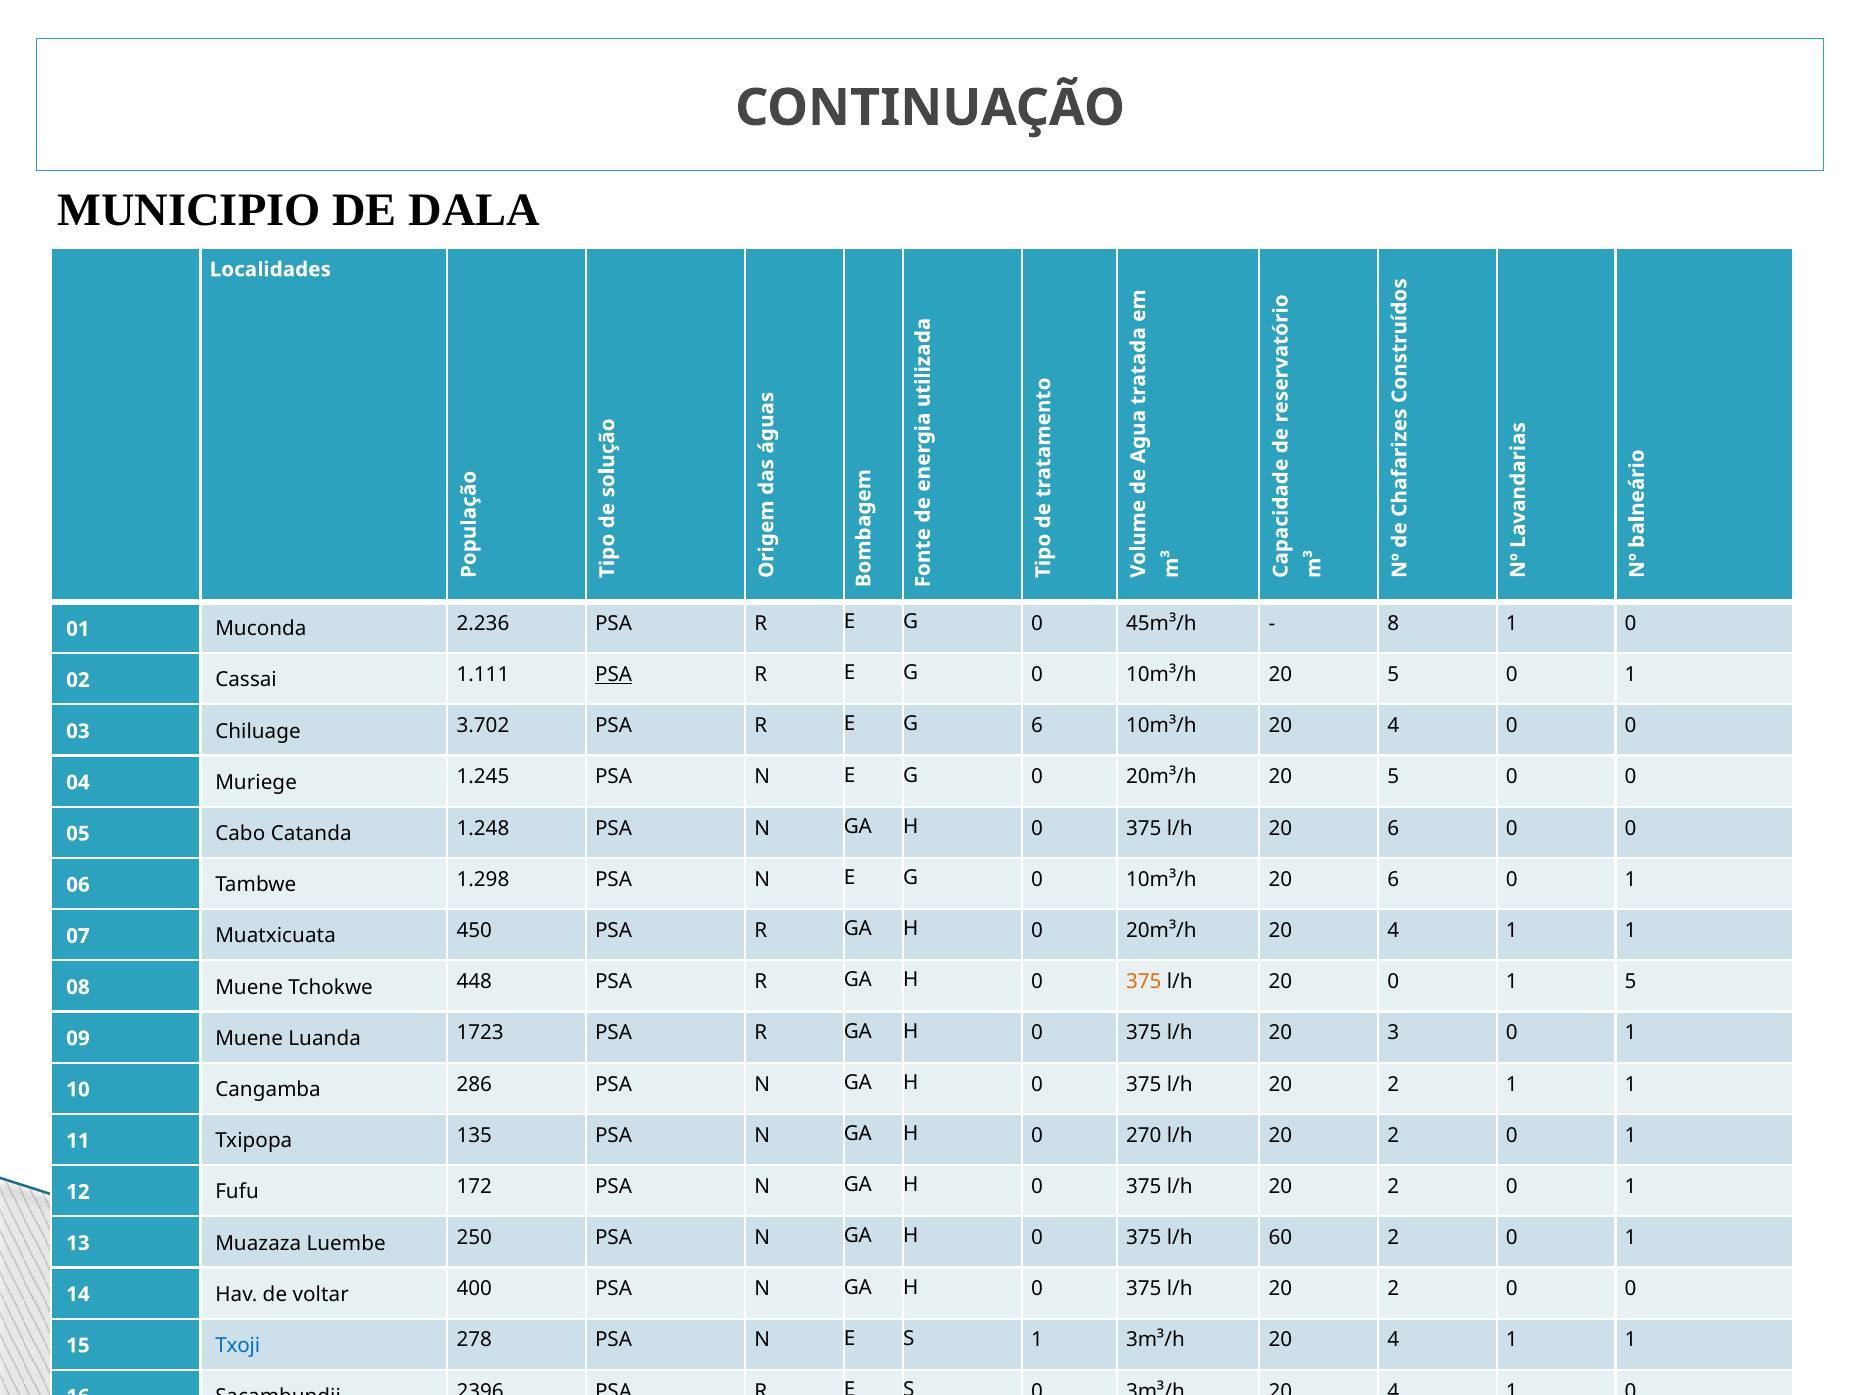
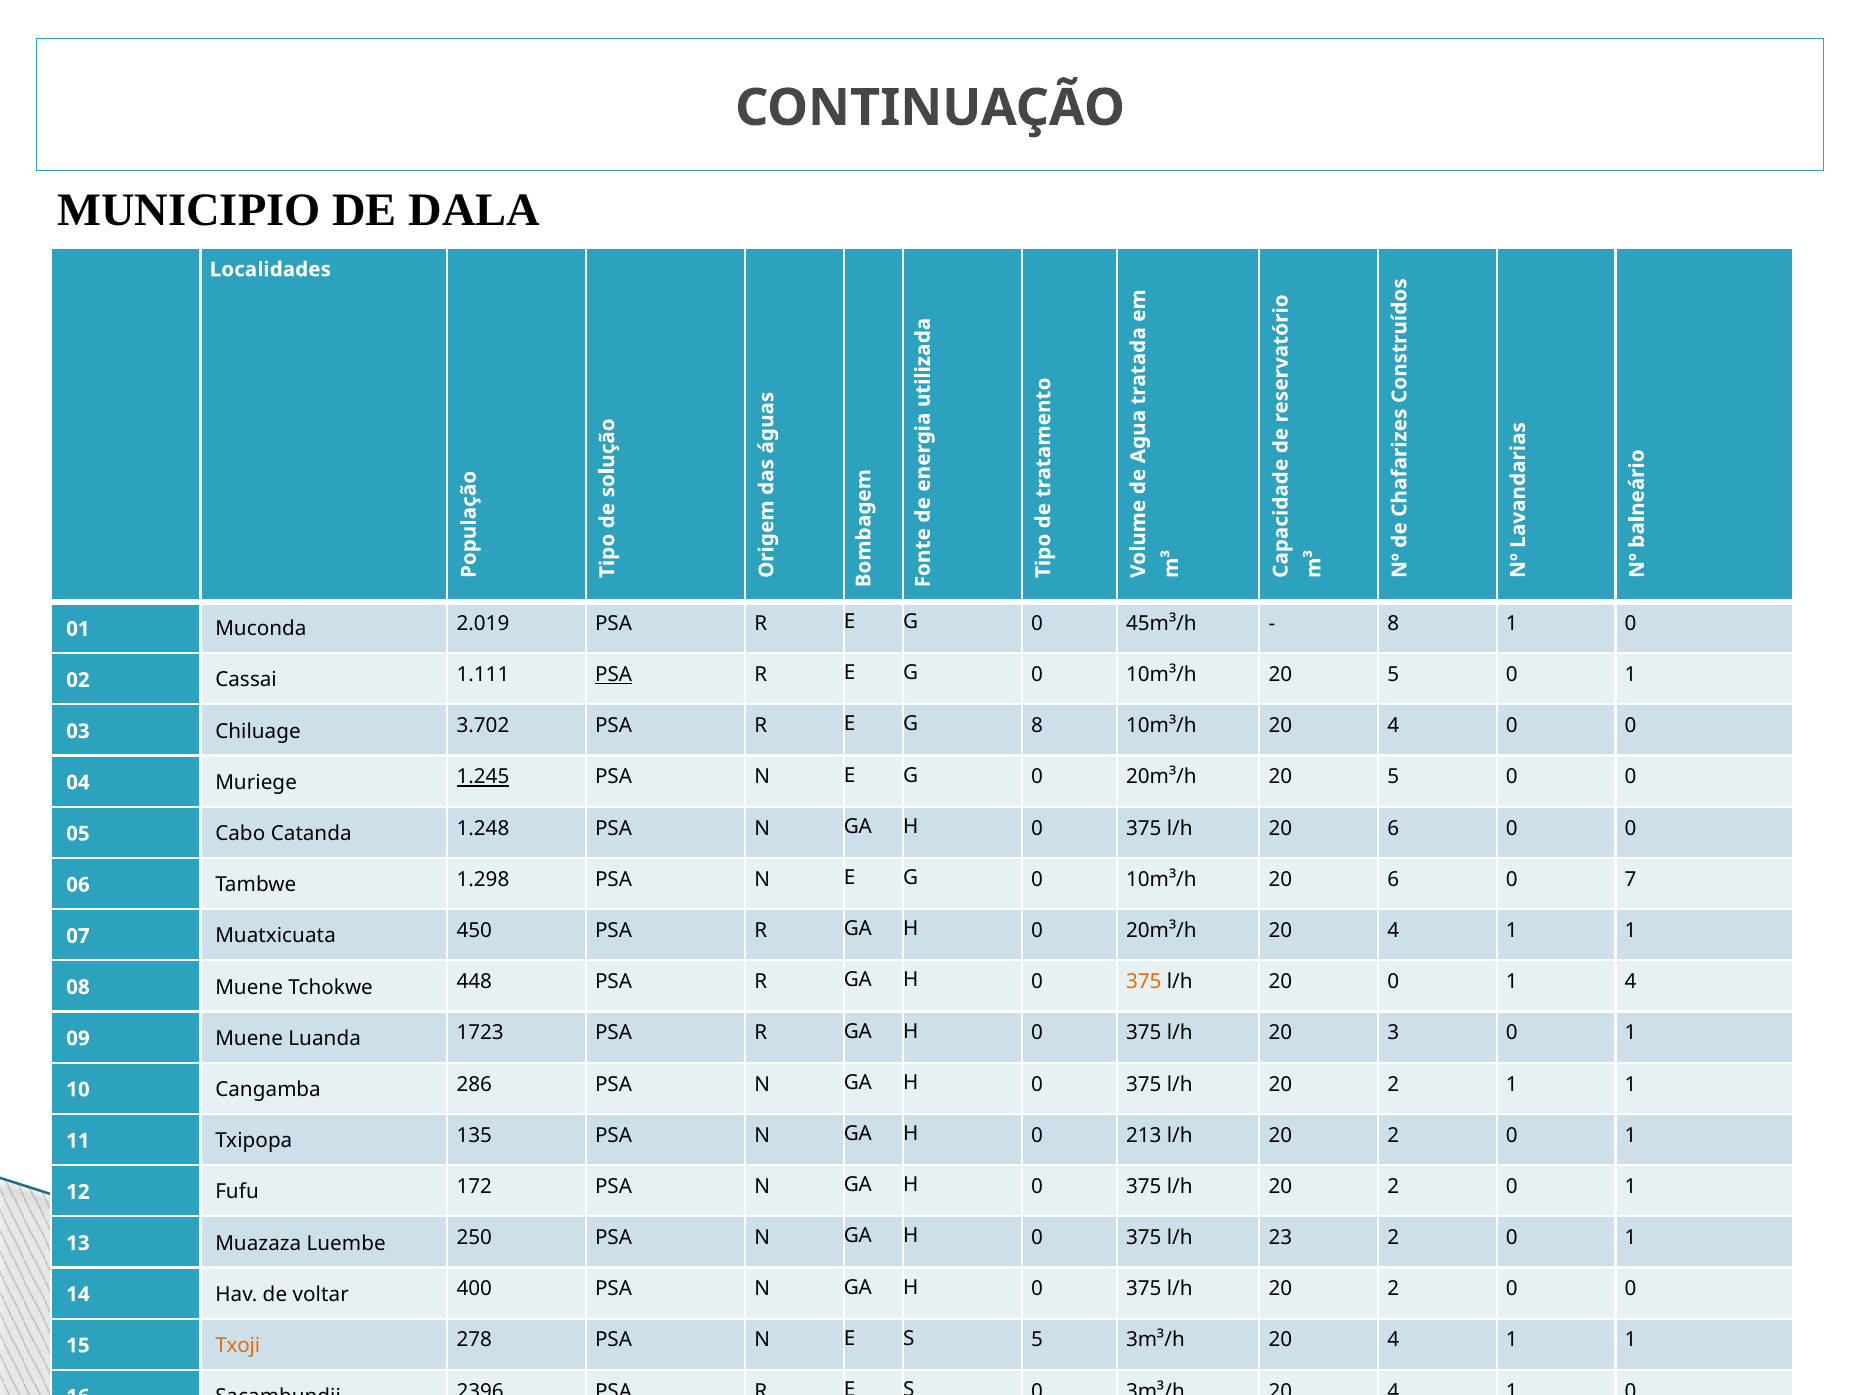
2.236: 2.236 -> 2.019 (483, 624)
G 6: 6 -> 8 (1037, 726)
1.245 underline: none -> present (483, 777)
6 0 1: 1 -> 7 (1631, 879)
1 5: 5 -> 4 (1631, 982)
270: 270 -> 213 (1144, 1135)
60: 60 -> 23 (1280, 1238)
Txoji colour: blue -> orange (238, 1346)
S 1: 1 -> 5 (1037, 1340)
